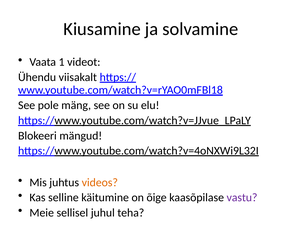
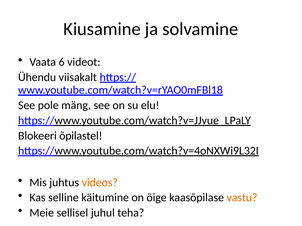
1: 1 -> 6 (62, 62)
mängud: mängud -> õpilastel (81, 136)
vastu colour: purple -> orange (242, 198)
